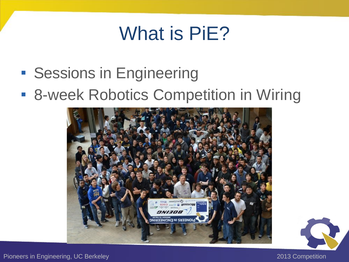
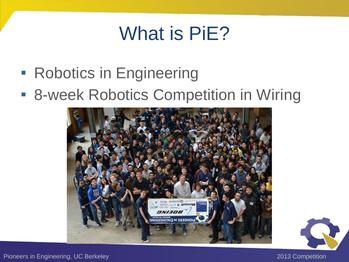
Sessions: Sessions -> Robotics (65, 73)
